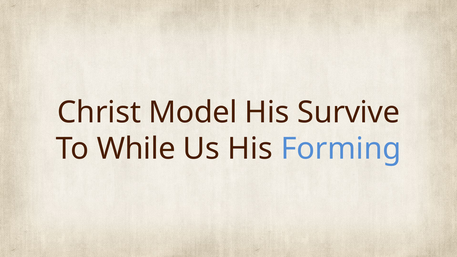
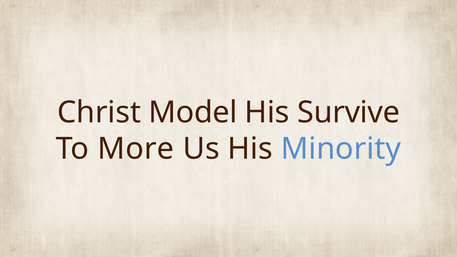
While: While -> More (136, 149)
Forming: Forming -> Minority (341, 149)
